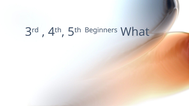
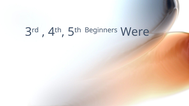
What: What -> Were (135, 32)
